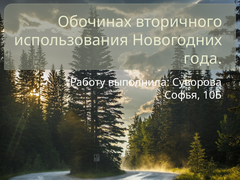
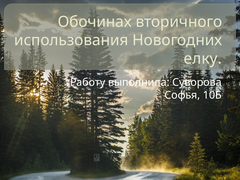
года: года -> елку (203, 59)
